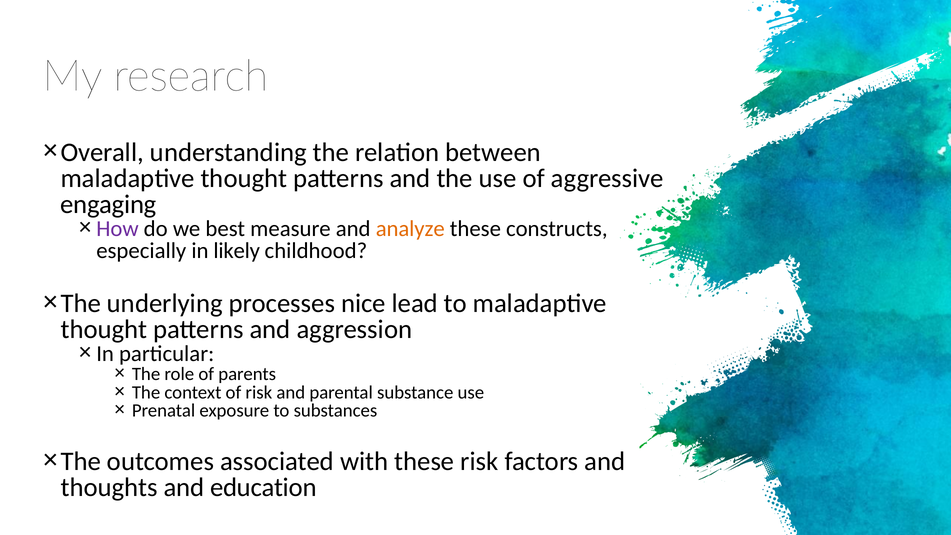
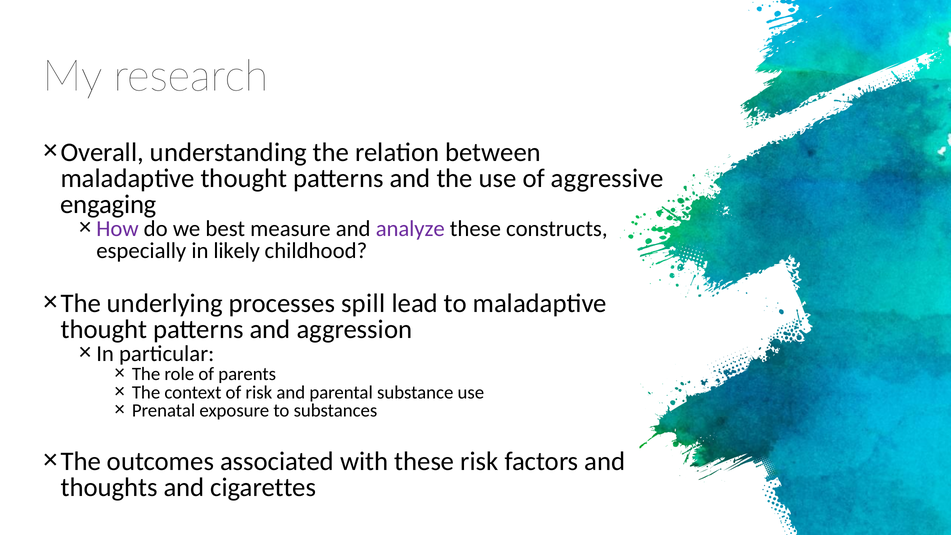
analyze colour: orange -> purple (410, 228)
nice: nice -> spill (363, 303)
education: education -> cigarettes (263, 487)
